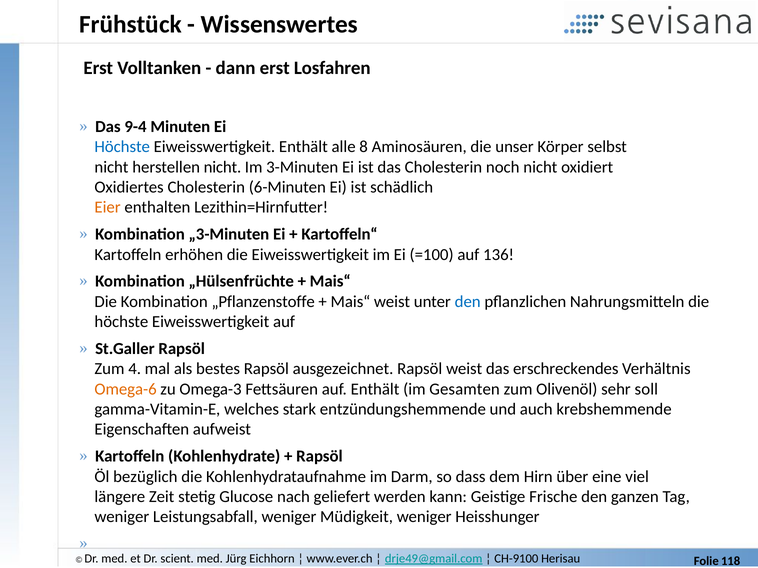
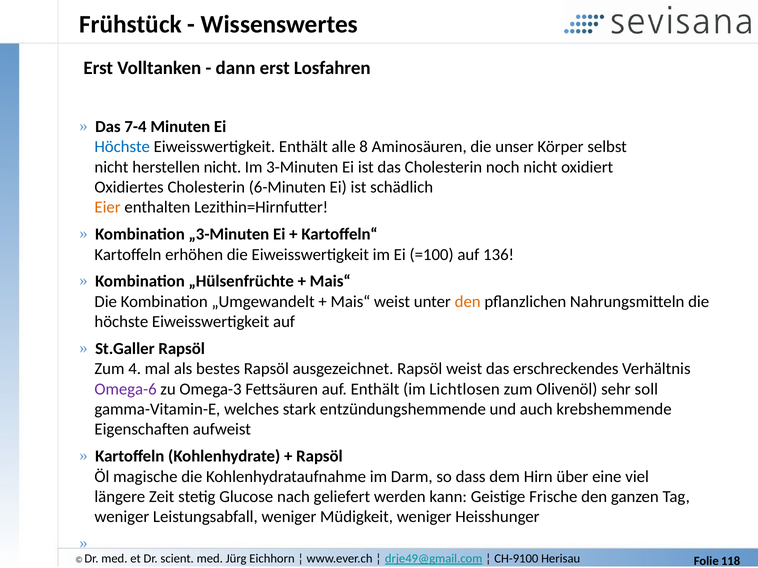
9-4: 9-4 -> 7-4 (136, 127)
„Pflanzenstoffe: „Pflanzenstoffe -> „Umgewandelt (263, 302)
den colour: blue -> orange (468, 302)
Omega-6 colour: orange -> purple (126, 389)
Gesamten: Gesamten -> Lichtlosen (465, 389)
bezüglich: bezüglich -> magische (145, 477)
